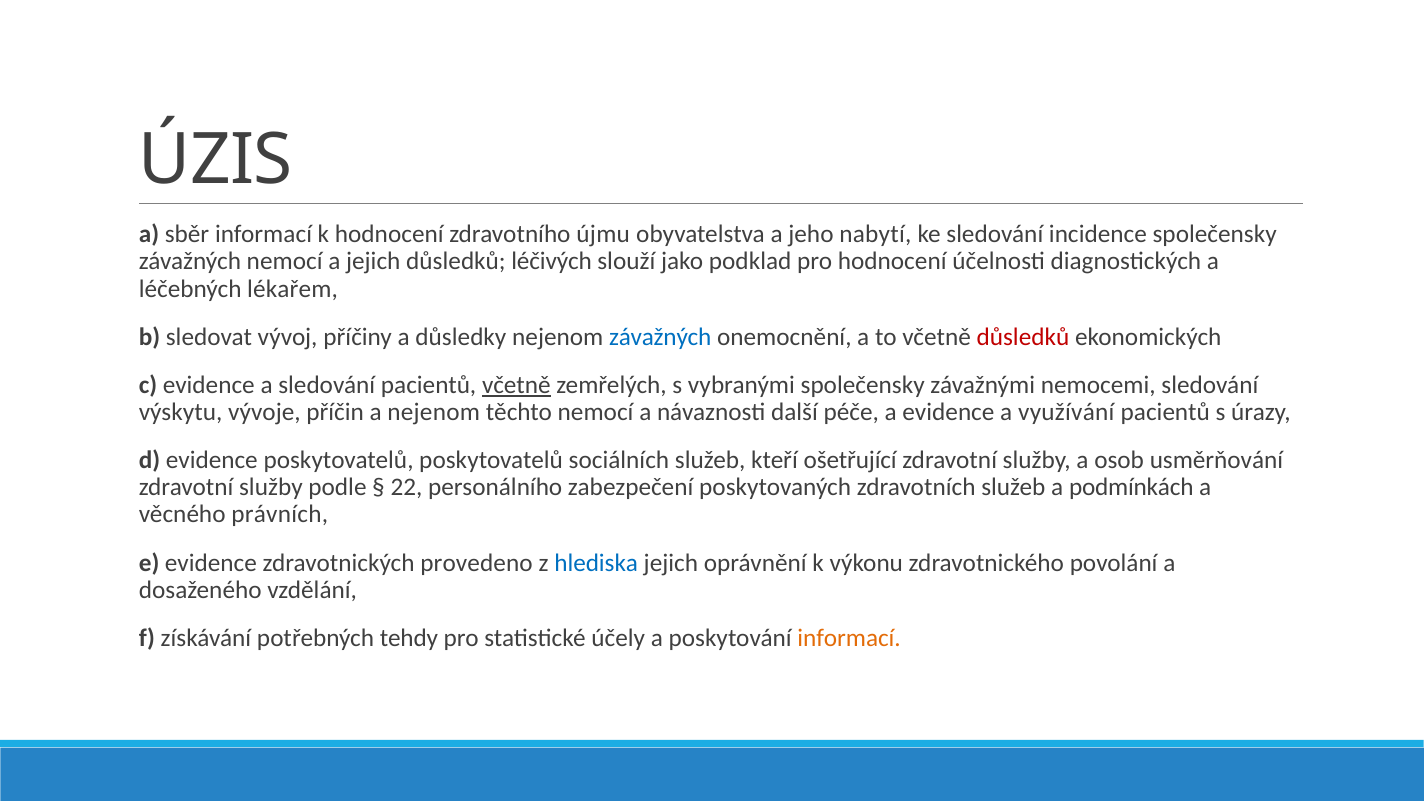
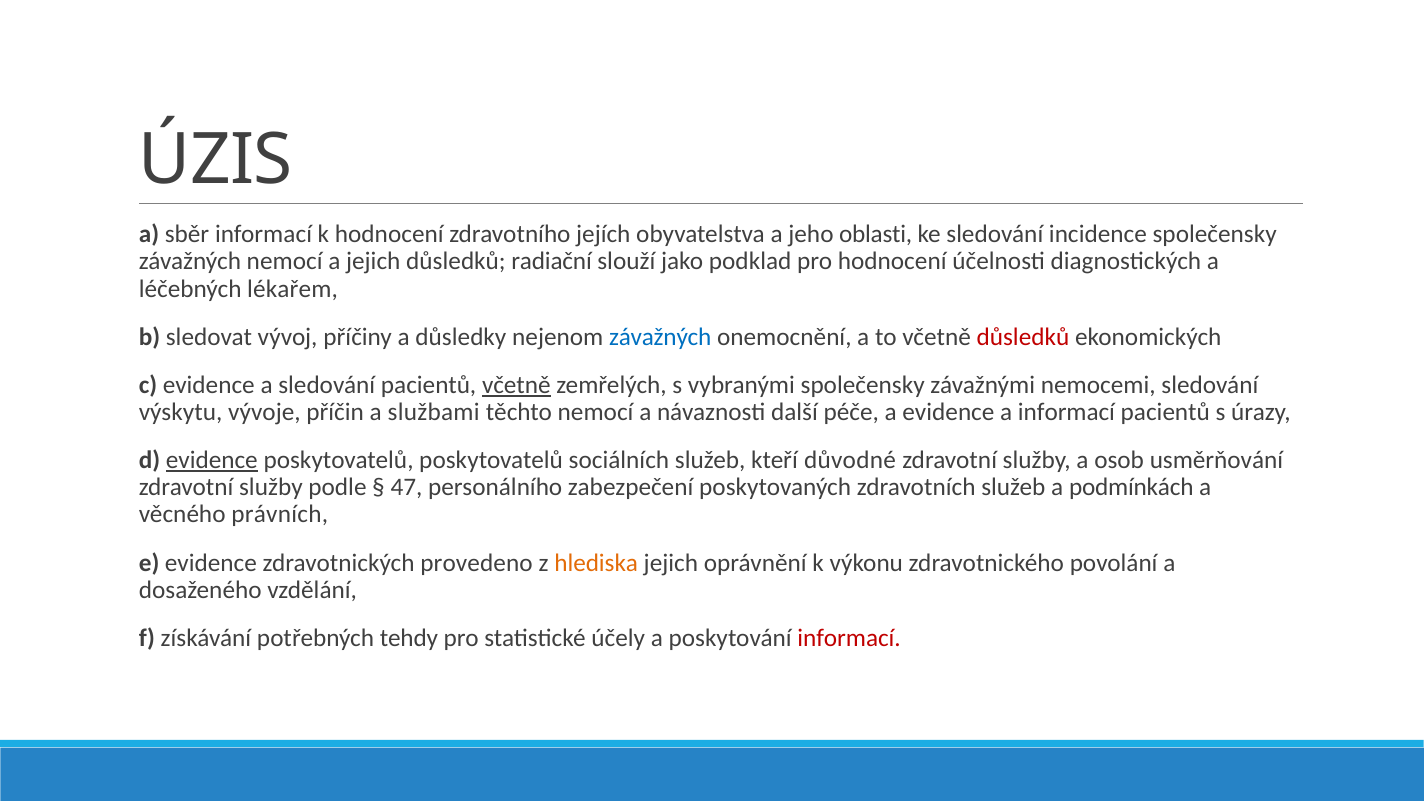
újmu: újmu -> jejích (603, 234)
nabytí: nabytí -> oblasti (876, 234)
léčivých: léčivých -> radiační (552, 262)
a nejenom: nejenom -> službami (434, 412)
a využívání: využívání -> informací (1066, 412)
evidence underline: none -> present (212, 460)
ošetřující: ošetřující -> důvodné (850, 460)
22: 22 -> 47 (406, 487)
hlediska colour: blue -> orange (596, 563)
informací colour: orange -> red (849, 638)
